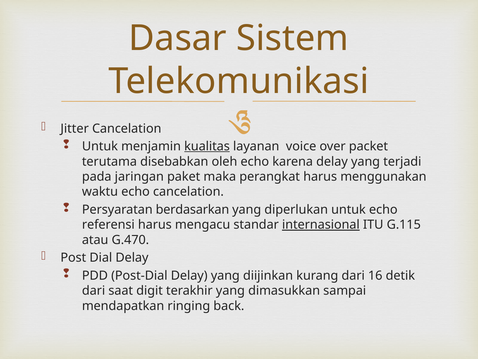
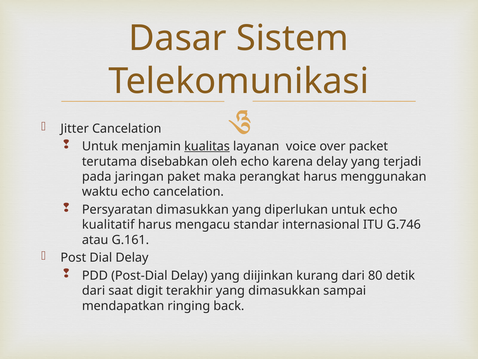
Persyaratan berdasarkan: berdasarkan -> dimasukkan (192, 209)
referensi: referensi -> kualitatif (108, 224)
internasional underline: present -> none (321, 224)
G.115: G.115 -> G.746 (404, 224)
G.470: G.470 -> G.161 (130, 240)
16: 16 -> 80 (375, 275)
